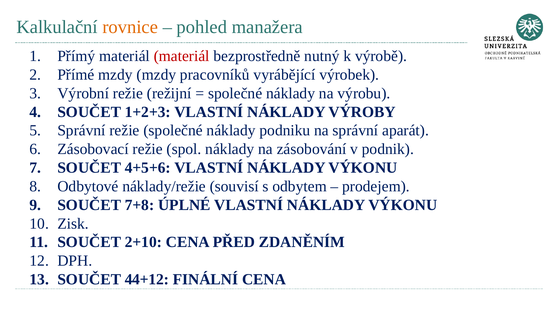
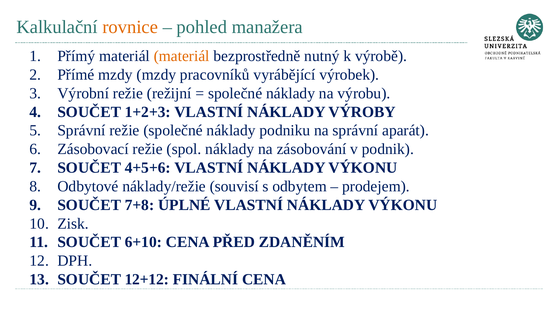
materiál colour: red -> orange (182, 56)
2+10: 2+10 -> 6+10 (143, 242)
44+12: 44+12 -> 12+12 (147, 279)
